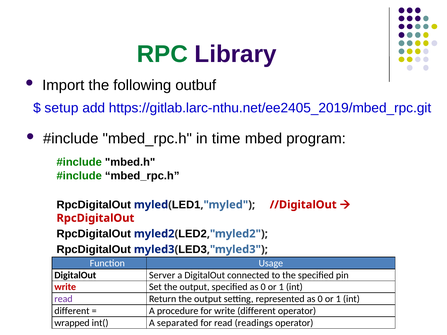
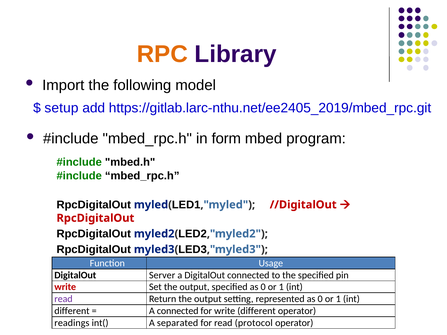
RPC colour: green -> orange (162, 54)
outbuf: outbuf -> model (196, 85)
time: time -> form (226, 139)
A procedure: procedure -> connected (178, 311)
wrapped: wrapped -> readings (72, 323)
readings: readings -> protocol (254, 323)
